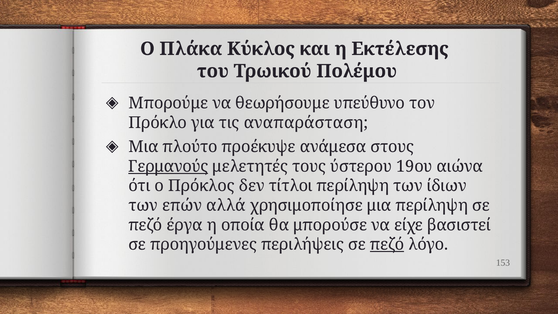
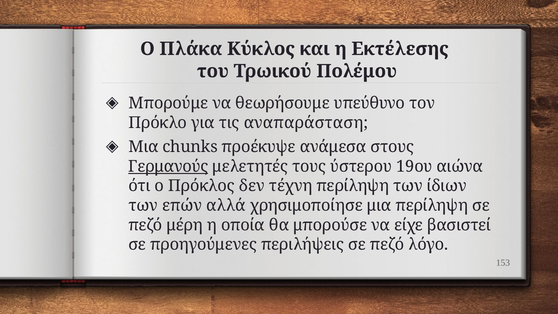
πλούτο: πλούτο -> chunks (190, 147)
τίτλοι: τίτλοι -> τέχνη (291, 186)
έργα: έργα -> μέρη (185, 225)
πεζό underline: present -> none (387, 244)
